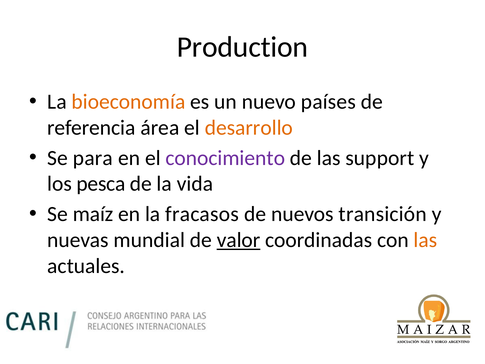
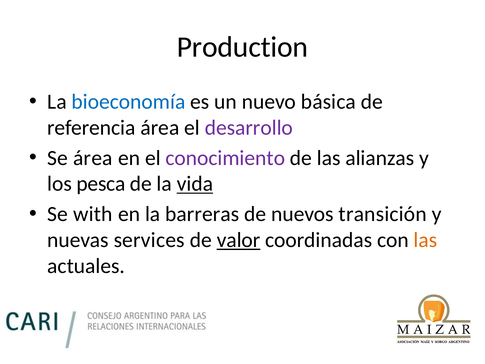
bioeconomía colour: orange -> blue (128, 102)
países: países -> básica (328, 102)
desarrollo colour: orange -> purple (249, 128)
Se para: para -> área (93, 158)
support: support -> alianzas (380, 158)
vida underline: none -> present (195, 184)
maíz: maíz -> with (93, 214)
fracasos: fracasos -> barreras (202, 214)
mundial: mundial -> services (149, 240)
